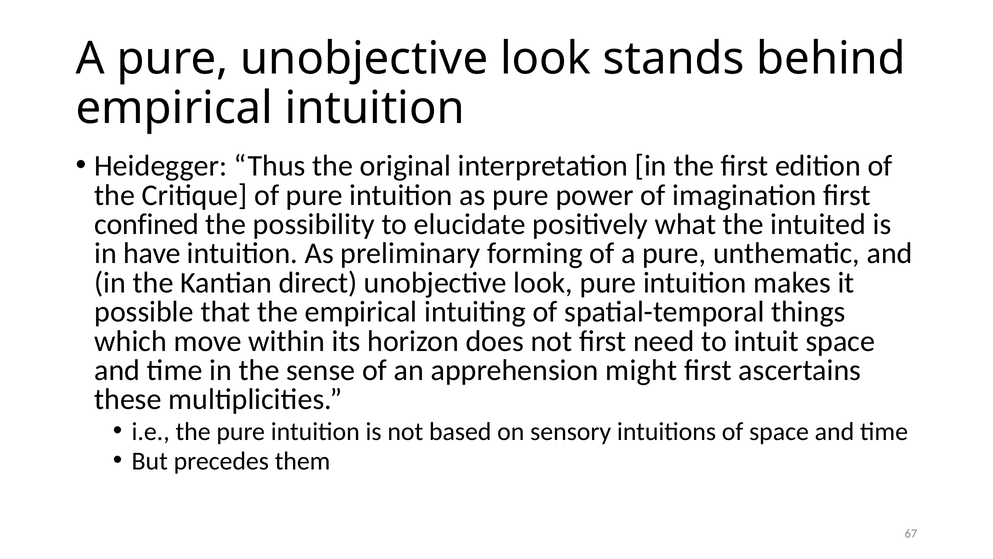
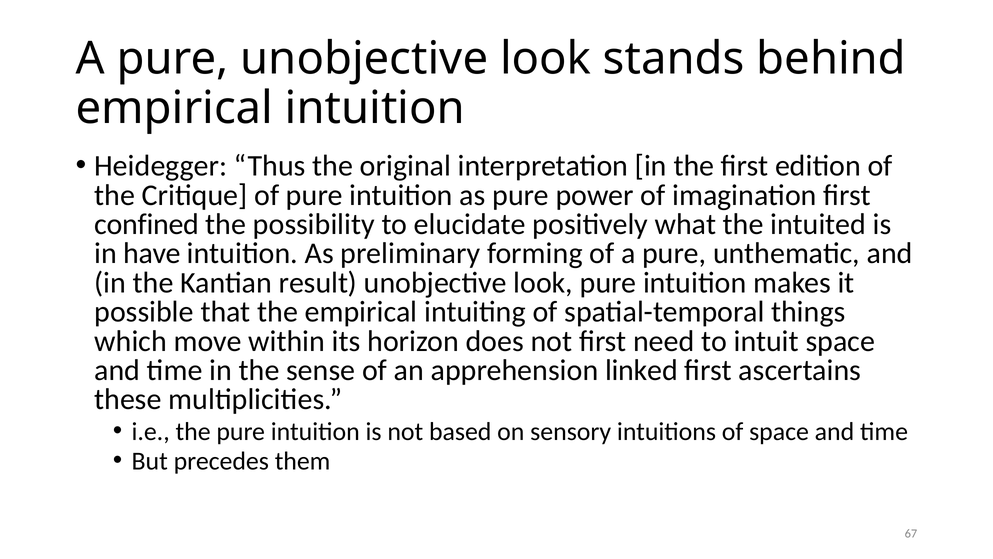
direct: direct -> result (318, 283)
might: might -> linked (641, 370)
